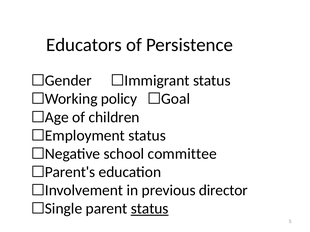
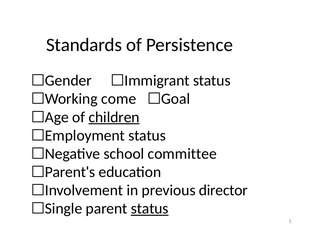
Educators: Educators -> Standards (84, 45)
policy: policy -> come (119, 99)
children underline: none -> present (114, 117)
